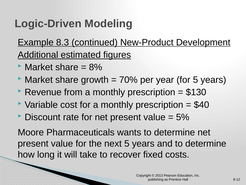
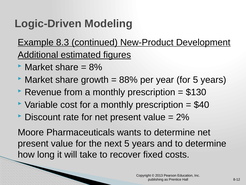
70%: 70% -> 88% (128, 80)
5%: 5% -> 2% (183, 117)
